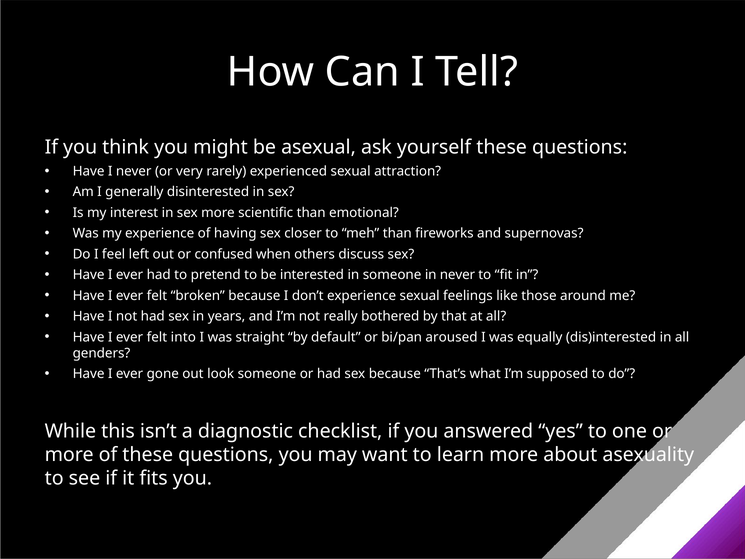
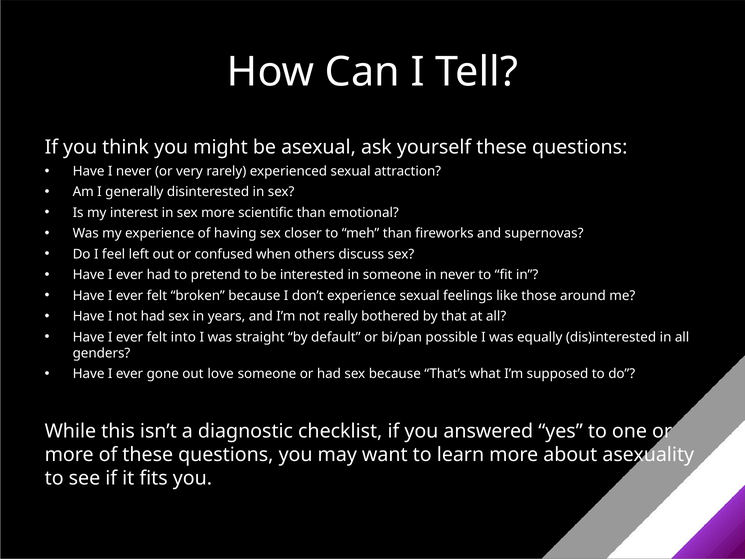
aroused: aroused -> possible (452, 337)
look: look -> love (221, 374)
